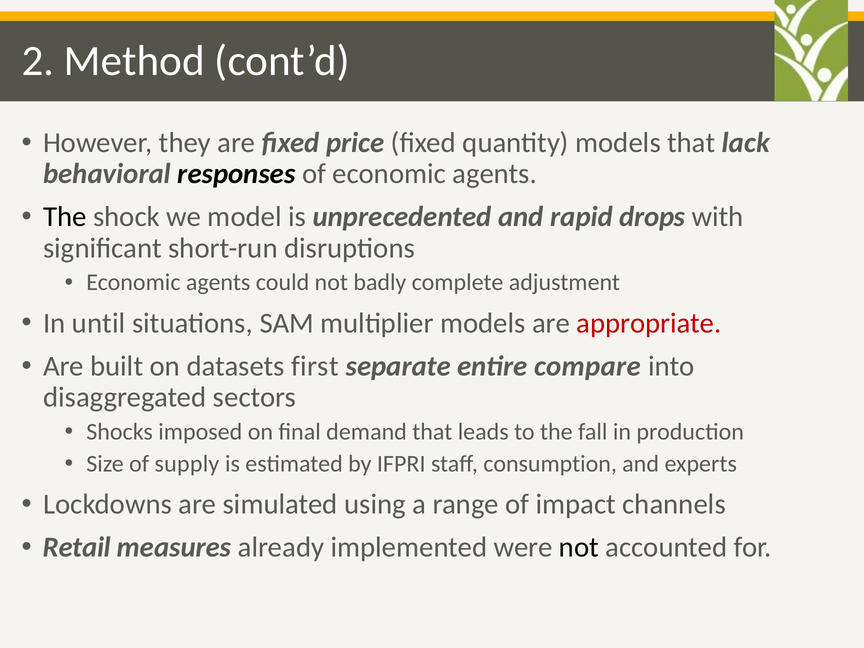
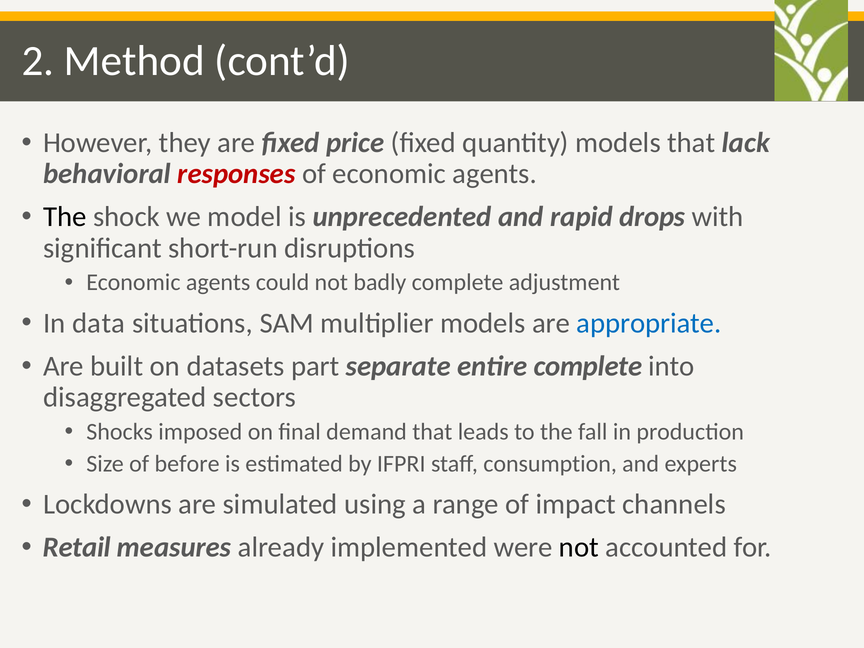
responses colour: black -> red (236, 174)
until: until -> data (99, 323)
appropriate colour: red -> blue (649, 323)
first: first -> part (315, 366)
entire compare: compare -> complete (588, 366)
supply: supply -> before (187, 464)
